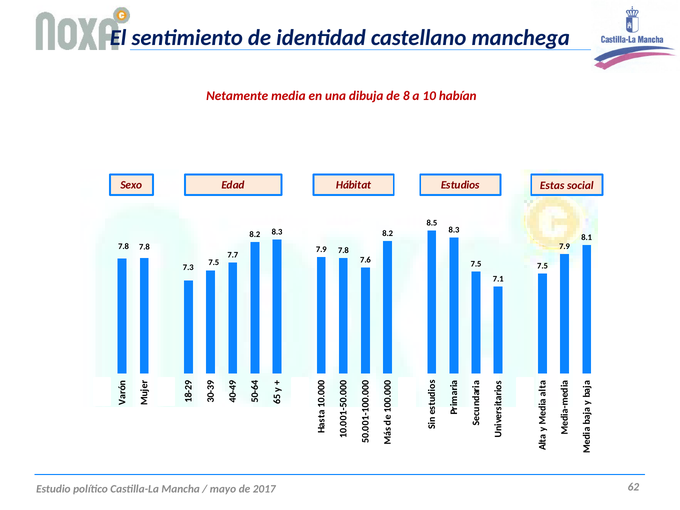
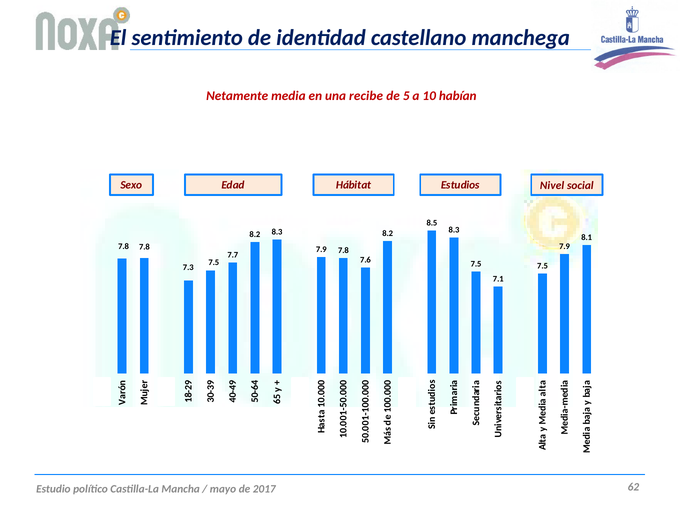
dibuja: dibuja -> recibe (366, 96)
de 8: 8 -> 5 (406, 96)
Estas: Estas -> Nivel (552, 186)
